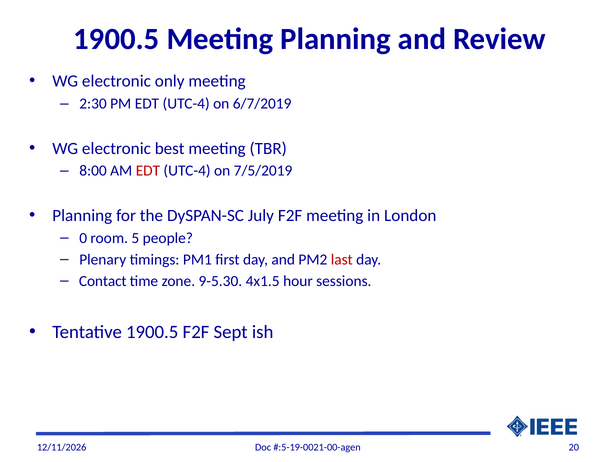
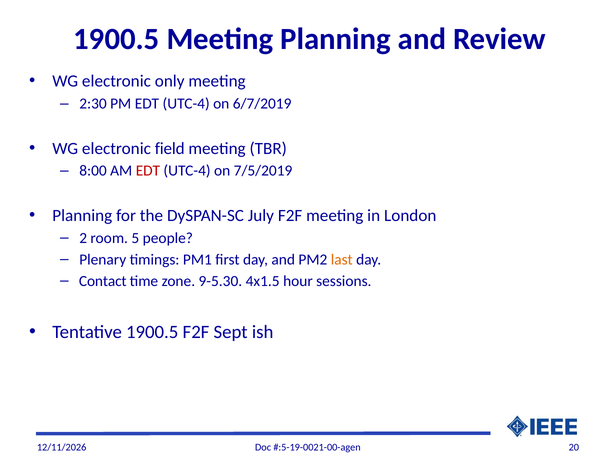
best: best -> field (170, 148)
0: 0 -> 2 (83, 238)
last colour: red -> orange (342, 259)
